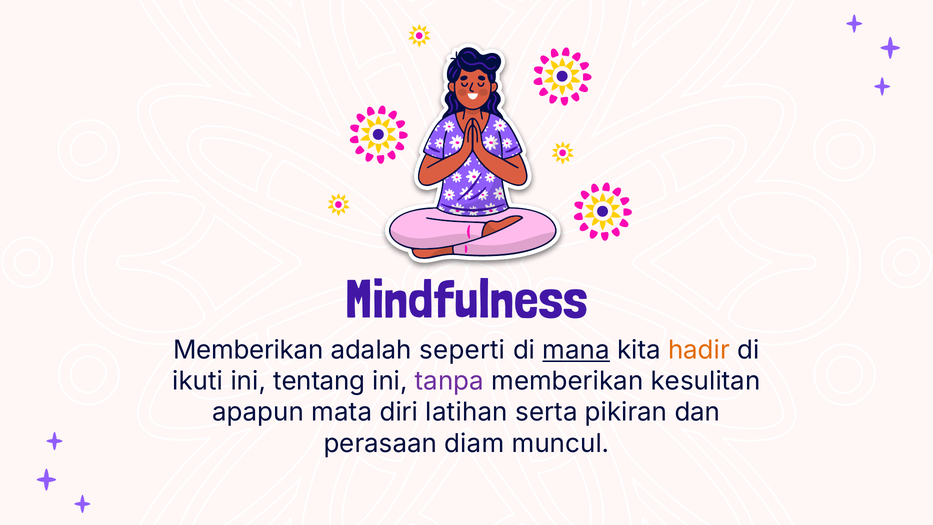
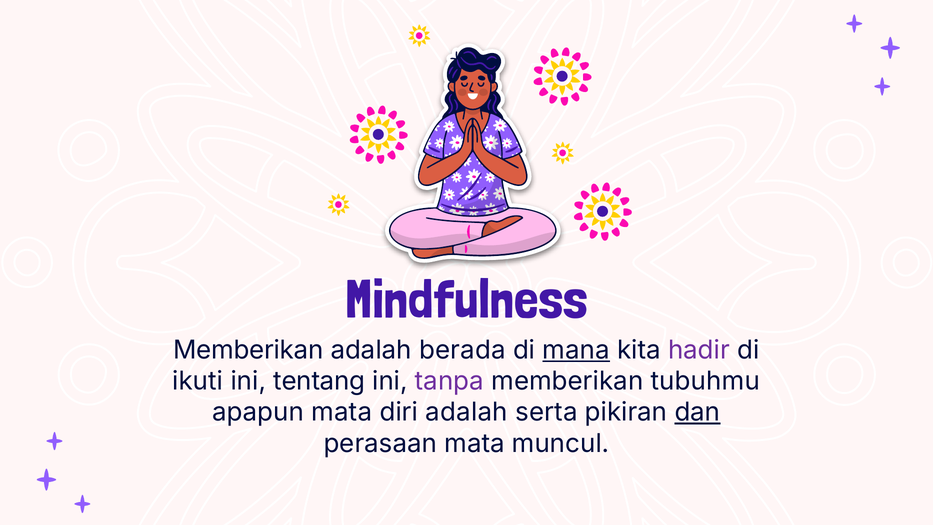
seperti: seperti -> berada (462, 350)
hadir colour: orange -> purple (699, 350)
kesulitan: kesulitan -> tubuhmu (705, 381)
diri latihan: latihan -> adalah (467, 412)
dan underline: none -> present (697, 412)
perasaan diam: diam -> mata (474, 443)
